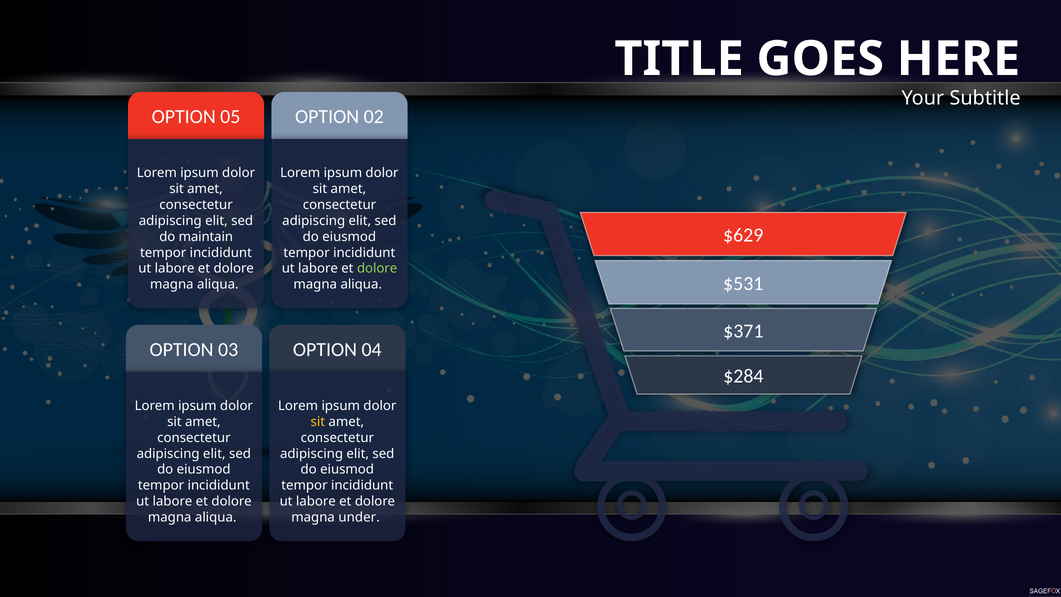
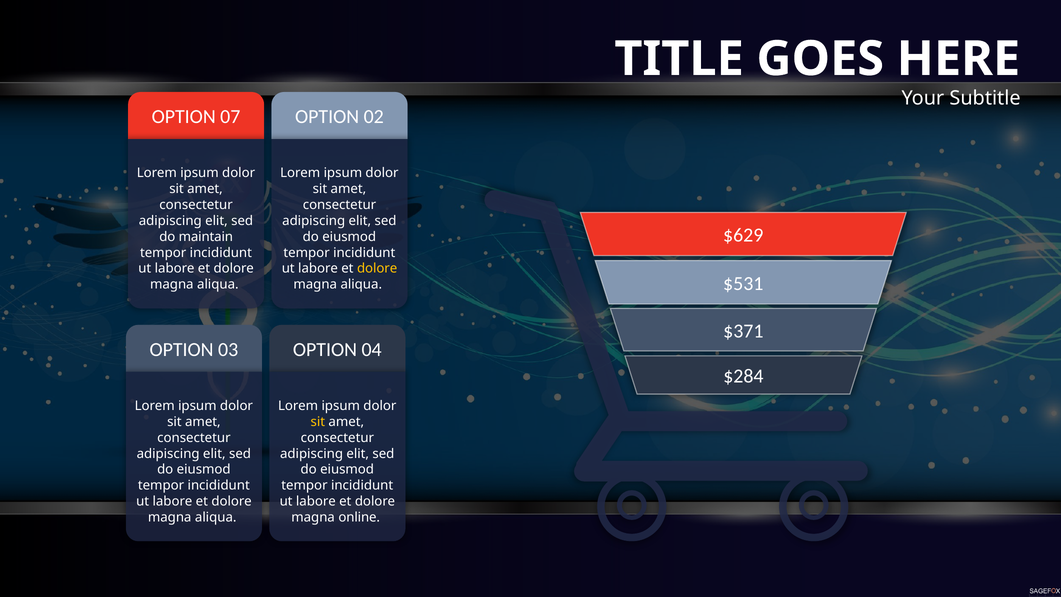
05: 05 -> 07 (230, 117)
dolore colour: light green -> yellow (377, 268)
under: under -> online (359, 517)
